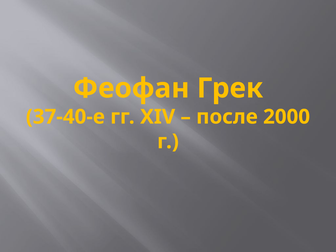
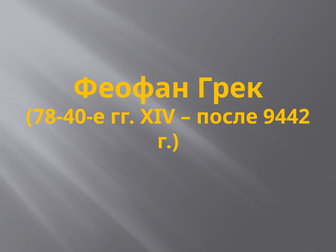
37-40-е: 37-40-е -> 78-40-е (65, 117)
2000: 2000 -> 9442 (287, 117)
